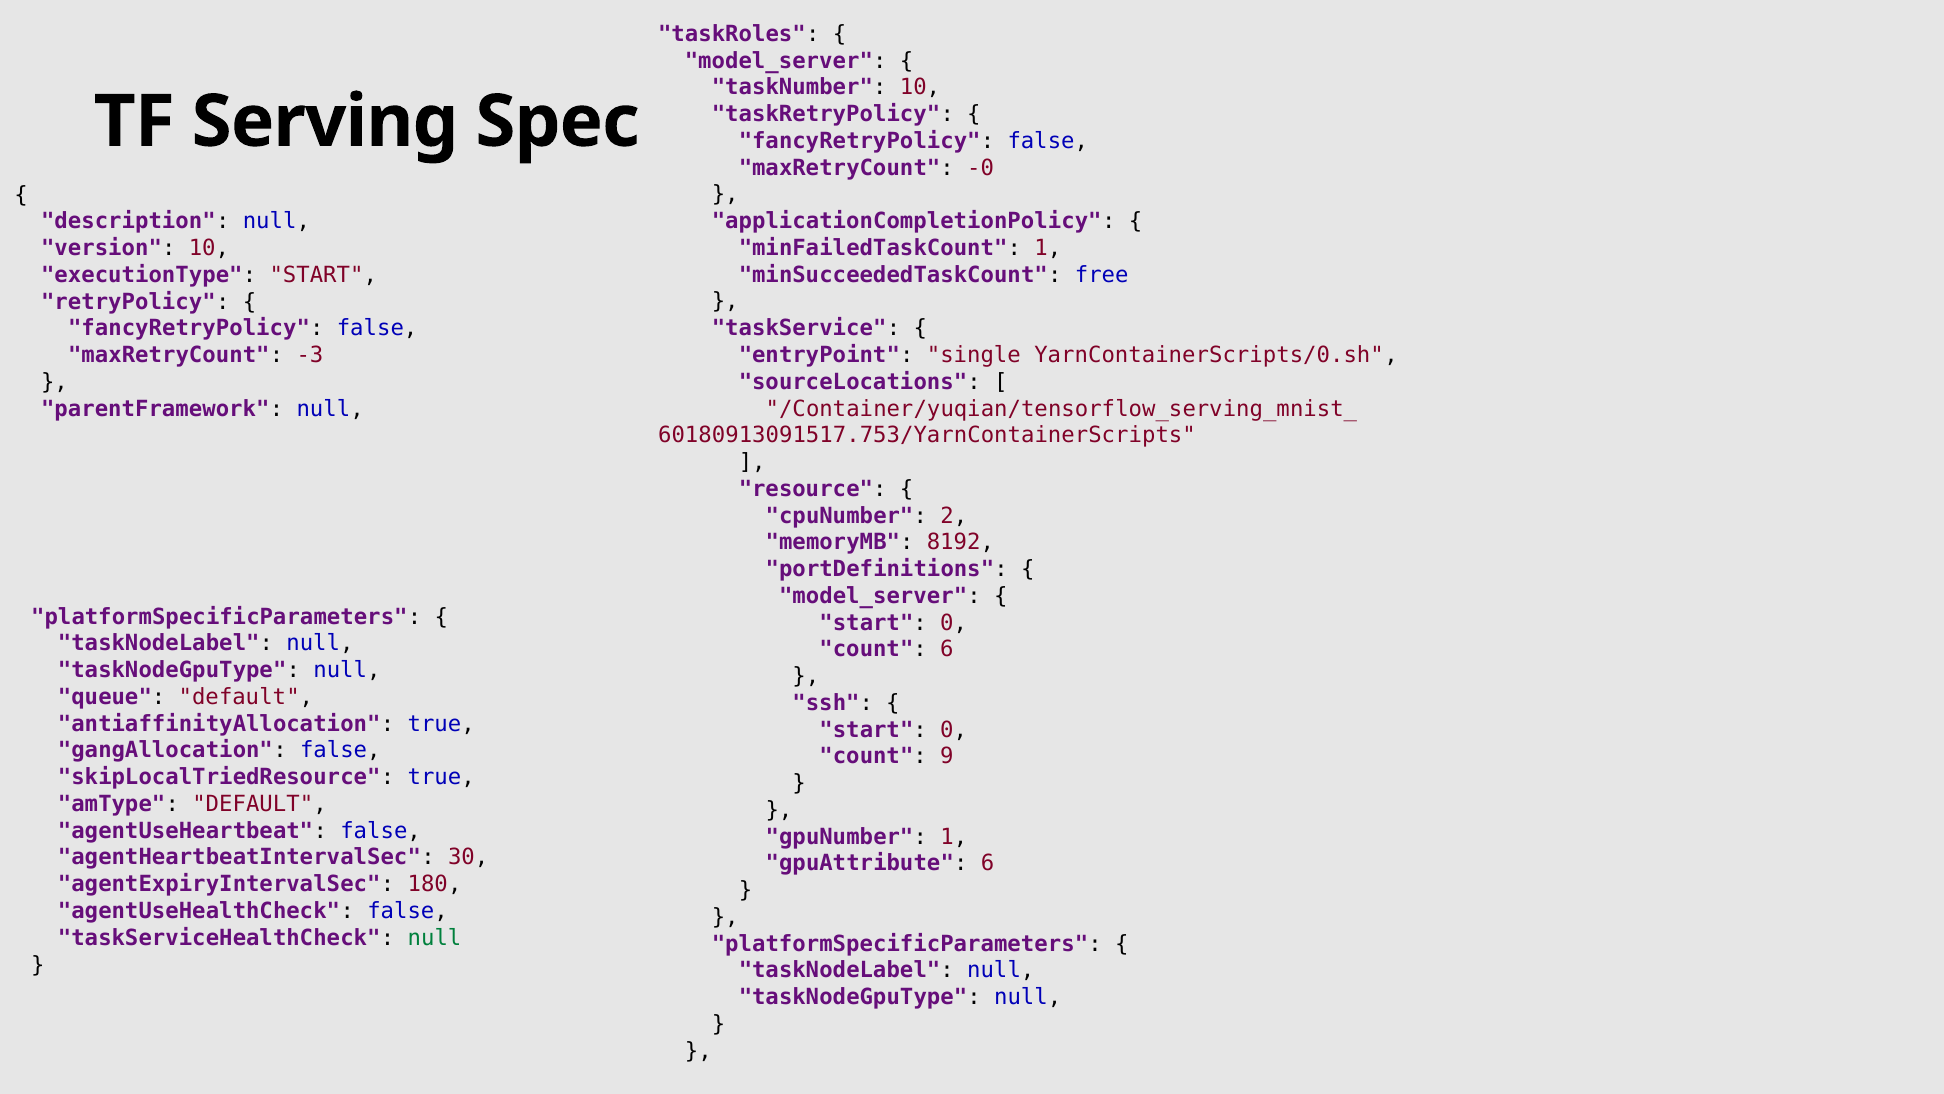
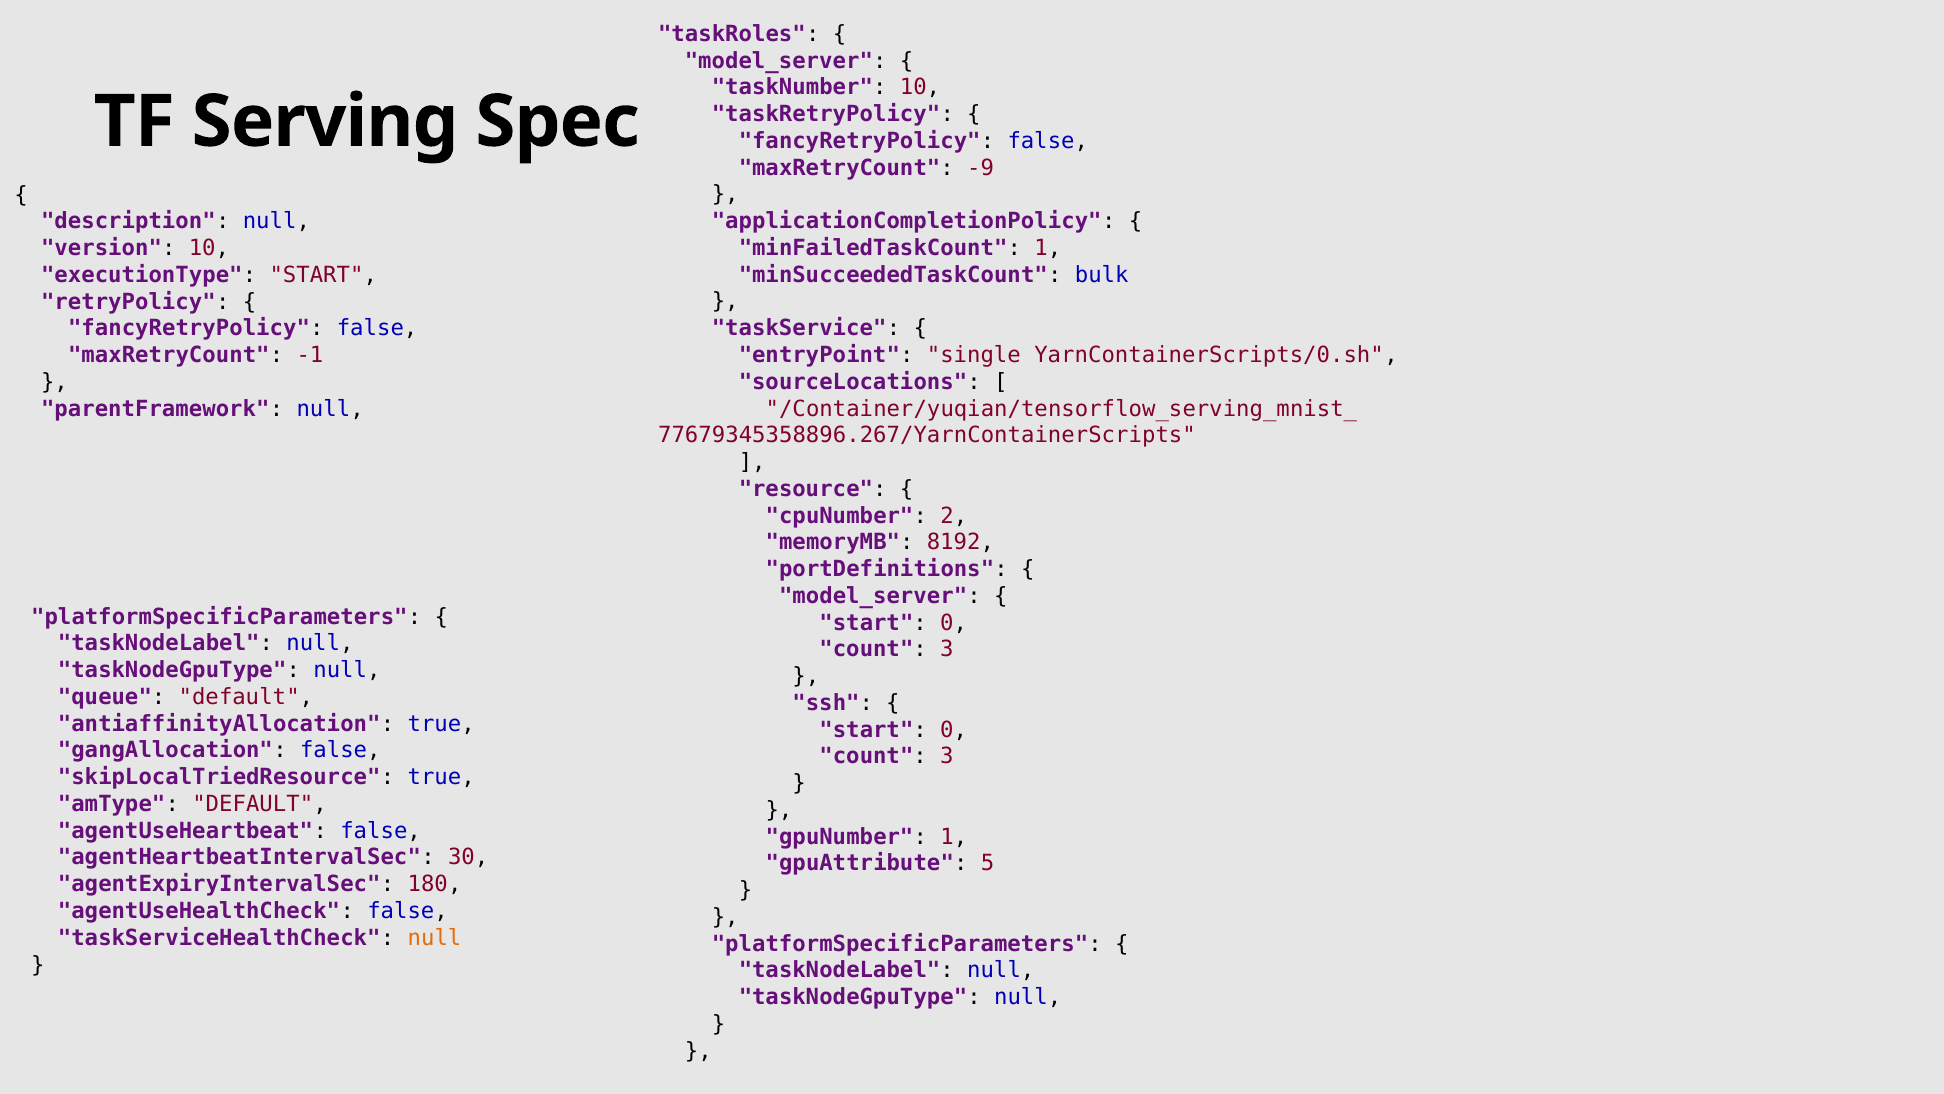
-0: -0 -> -9 (981, 168)
free: free -> bulk (1102, 275)
-3: -3 -> -1 (310, 355)
60180913091517.753/YarnContainerScripts: 60180913091517.753/YarnContainerScripts -> 77679345358896.267/YarnContainerScripts (927, 435)
6: 6 -> 3 (947, 649)
9: 9 -> 3 (947, 756)
gpuAttribute 6: 6 -> 5 (988, 863)
null colour: green -> orange (435, 937)
